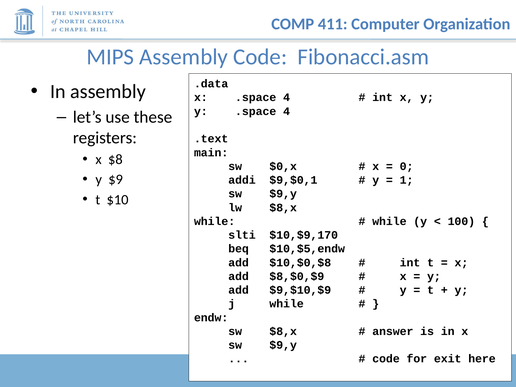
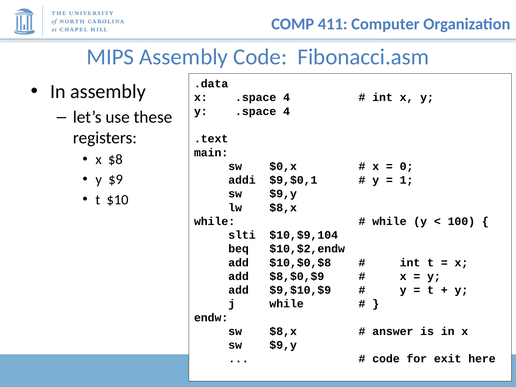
$10,$9,170: $10,$9,170 -> $10,$9,104 (304, 235)
$10,$5,endw: $10,$5,endw -> $10,$2,endw (307, 249)
